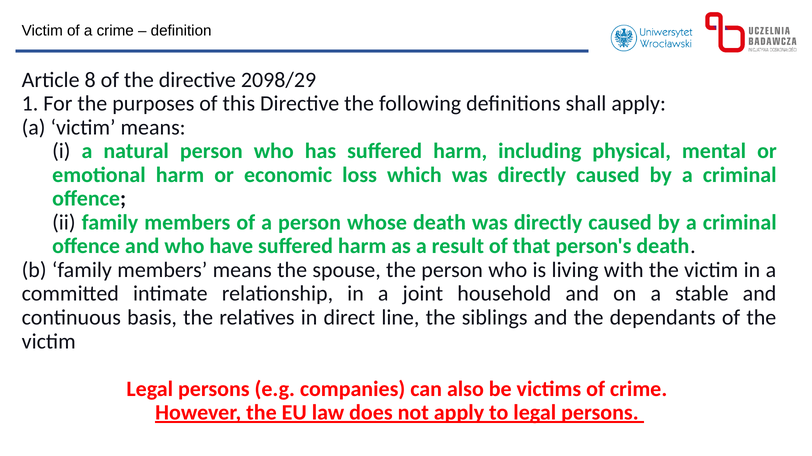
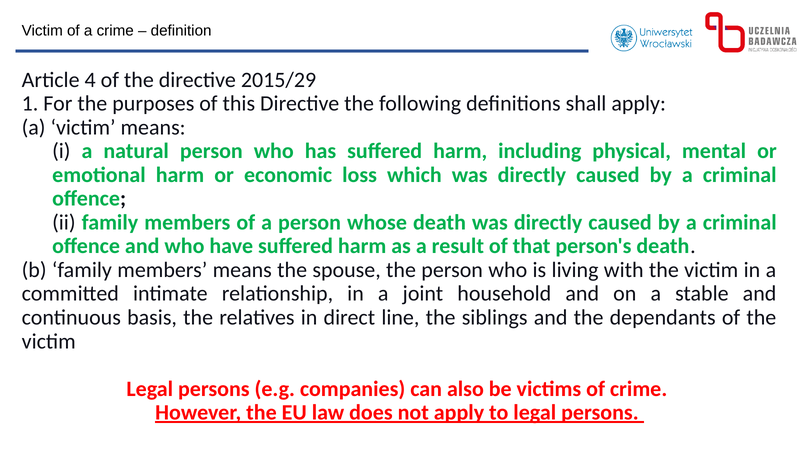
8: 8 -> 4 (90, 80)
2098/29: 2098/29 -> 2015/29 (279, 80)
